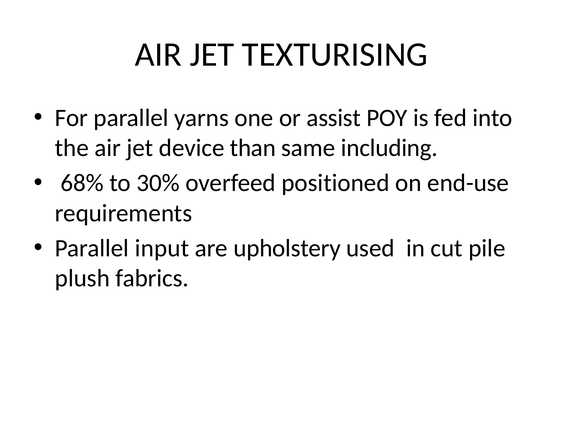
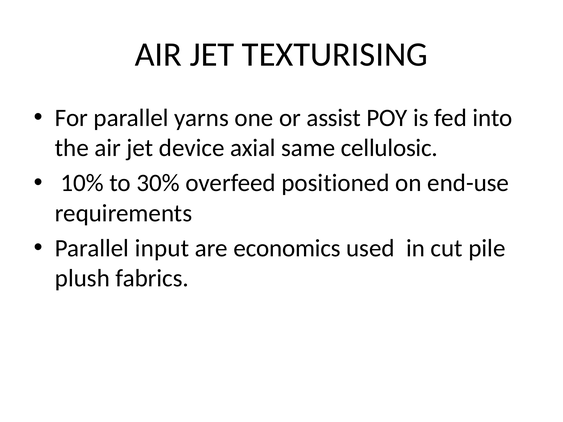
than: than -> axial (253, 148)
including: including -> cellulosic (389, 148)
68%: 68% -> 10% (82, 183)
upholstery: upholstery -> economics (287, 248)
